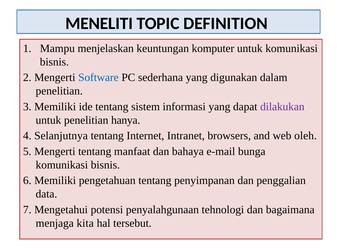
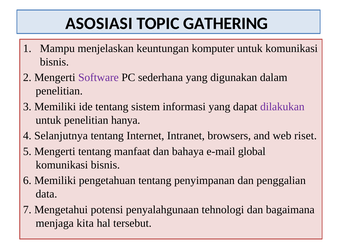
MENELITI: MENELITI -> ASOSIASI (99, 23)
DEFINITION: DEFINITION -> GATHERING (226, 23)
Software colour: blue -> purple (98, 78)
oleh: oleh -> riset (306, 136)
bunga: bunga -> global (252, 152)
